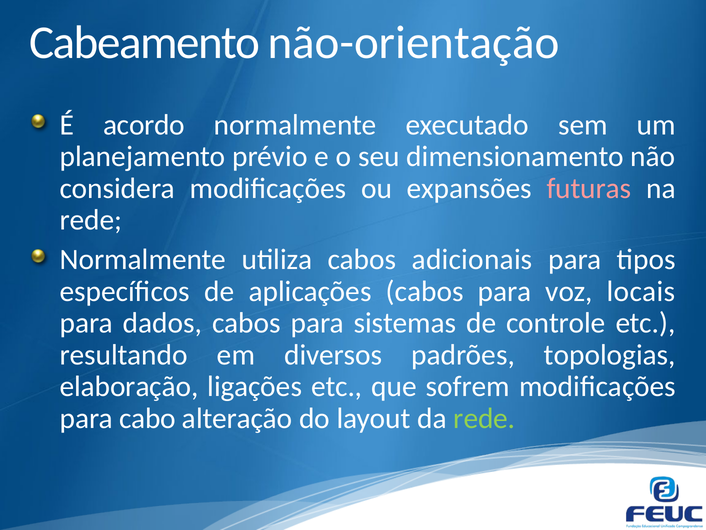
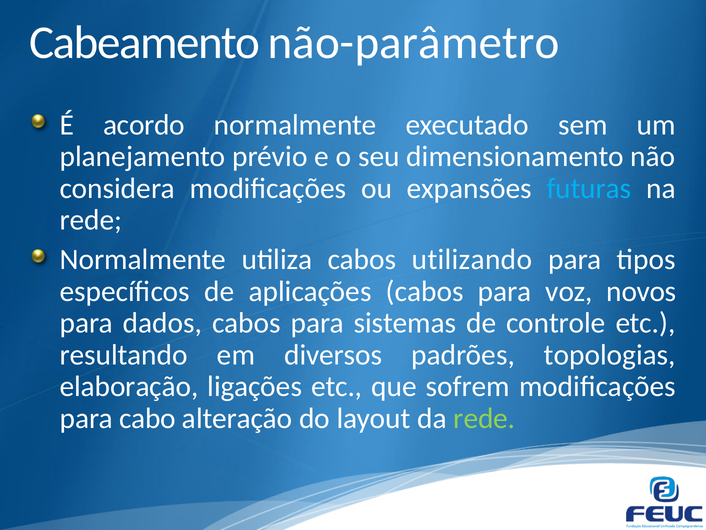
não-orientação: não-orientação -> não-parâmetro (414, 43)
futuras colour: pink -> light blue (589, 188)
adicionais: adicionais -> utilizando (472, 259)
locais: locais -> novos (641, 291)
